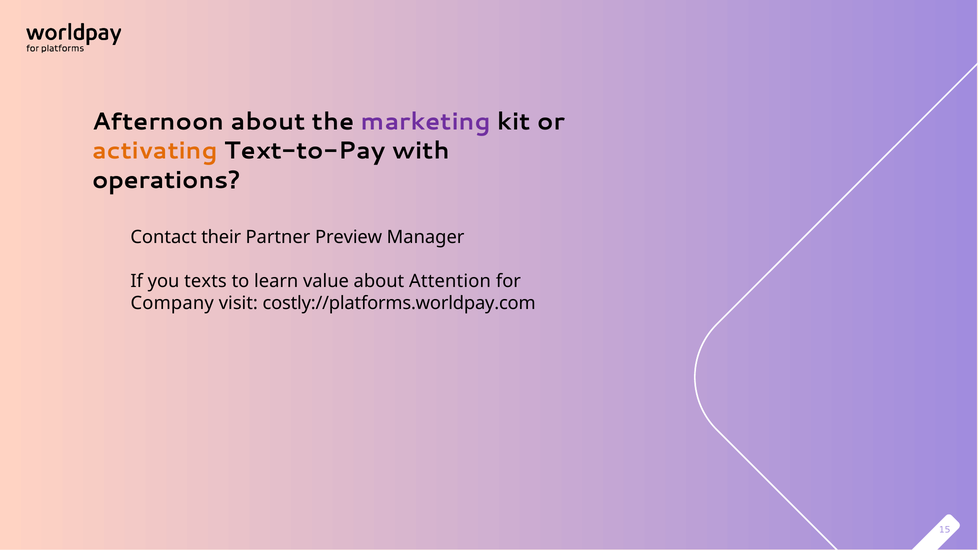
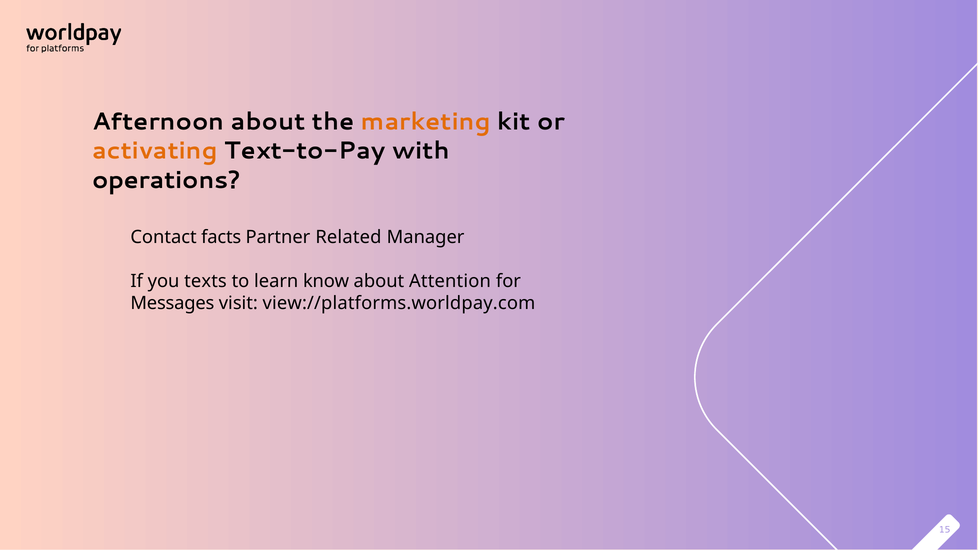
marketing colour: purple -> orange (426, 122)
their: their -> facts (221, 237)
Preview: Preview -> Related (348, 237)
value: value -> know (326, 281)
Company: Company -> Messages (172, 303)
costly://platforms.worldpay.com: costly://platforms.worldpay.com -> view://platforms.worldpay.com (399, 303)
